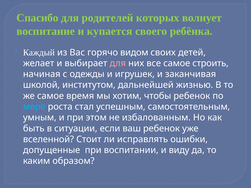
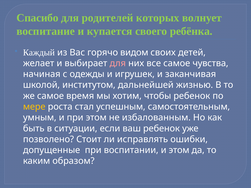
строить: строить -> чувства (210, 63)
мере colour: light blue -> yellow (34, 107)
вселенной: вселенной -> позволено (48, 139)
и виду: виду -> этом (179, 150)
